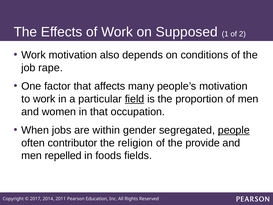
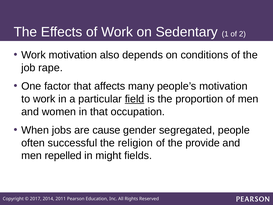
Supposed: Supposed -> Sedentary (187, 32)
within: within -> cause (106, 130)
people underline: present -> none (234, 130)
contributor: contributor -> successful (72, 143)
foods: foods -> might (108, 155)
